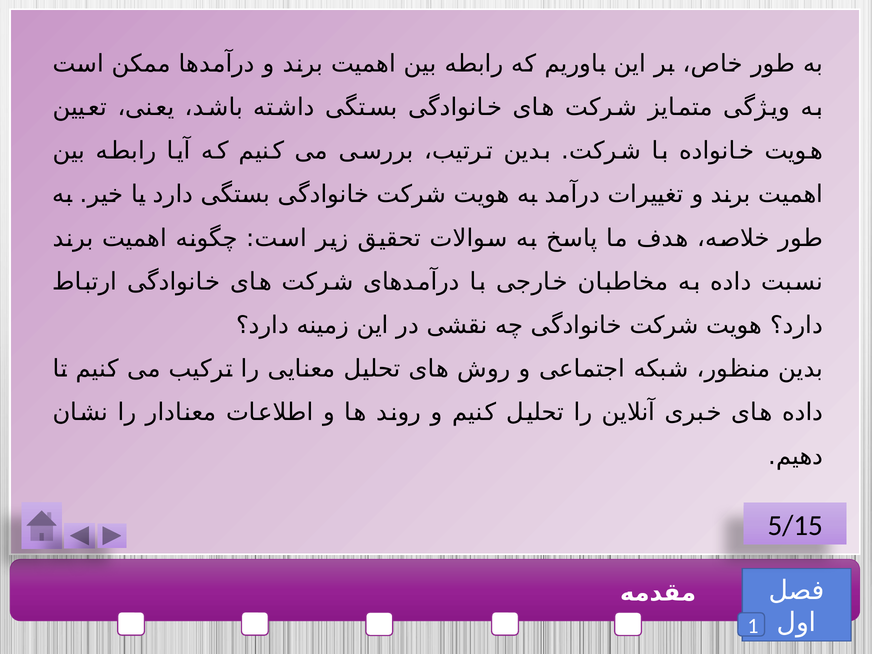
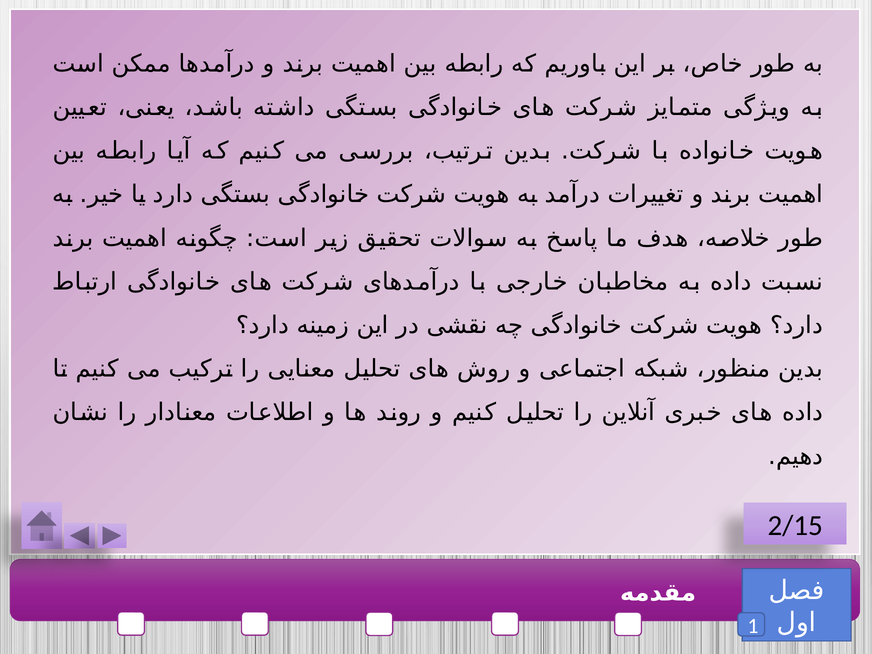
5/15: 5/15 -> 2/15 (795, 526)
